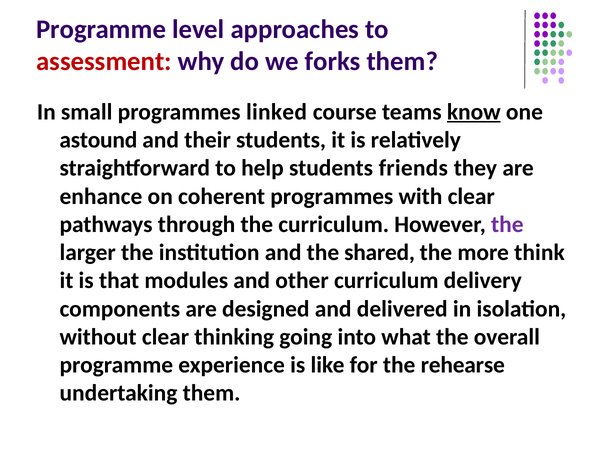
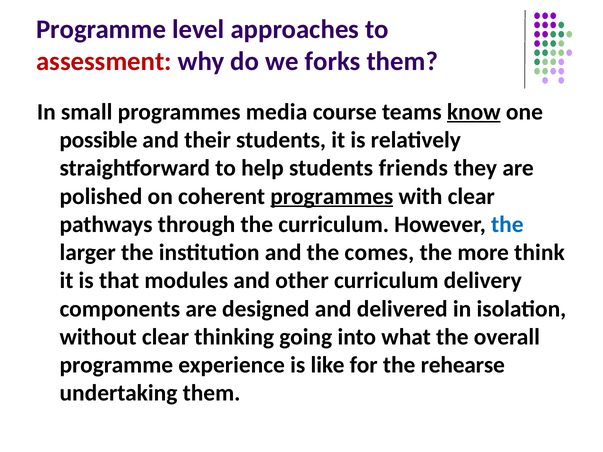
linked: linked -> media (277, 112)
astound: astound -> possible (98, 140)
enhance: enhance -> polished (101, 196)
programmes underline: none -> present (332, 196)
the colour: purple -> blue (507, 225)
shared: shared -> comes (379, 253)
